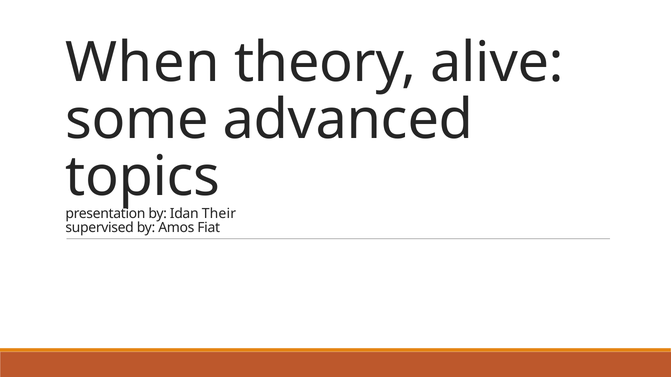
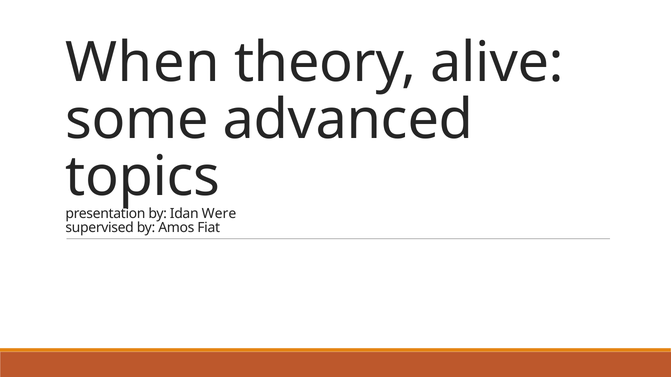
Their: Their -> Were (219, 214)
